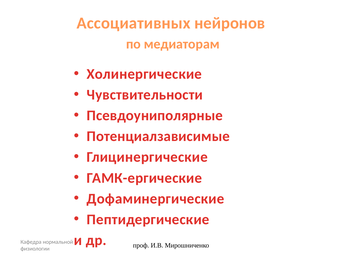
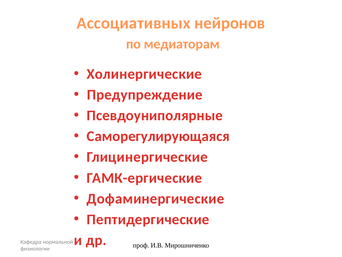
Чувствительности: Чувствительности -> Предупреждение (145, 95)
Потенциалзависимые: Потенциалзависимые -> Саморегулирующаяся (158, 136)
